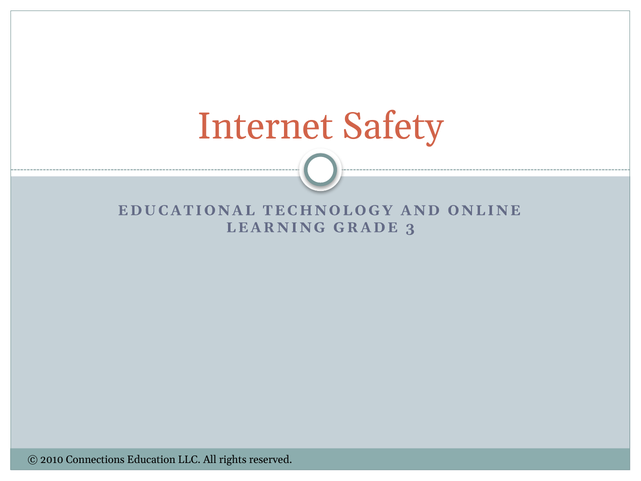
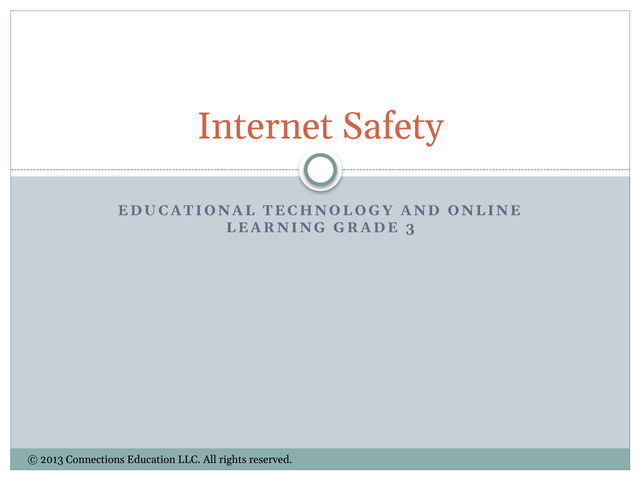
2010: 2010 -> 2013 (52, 460)
